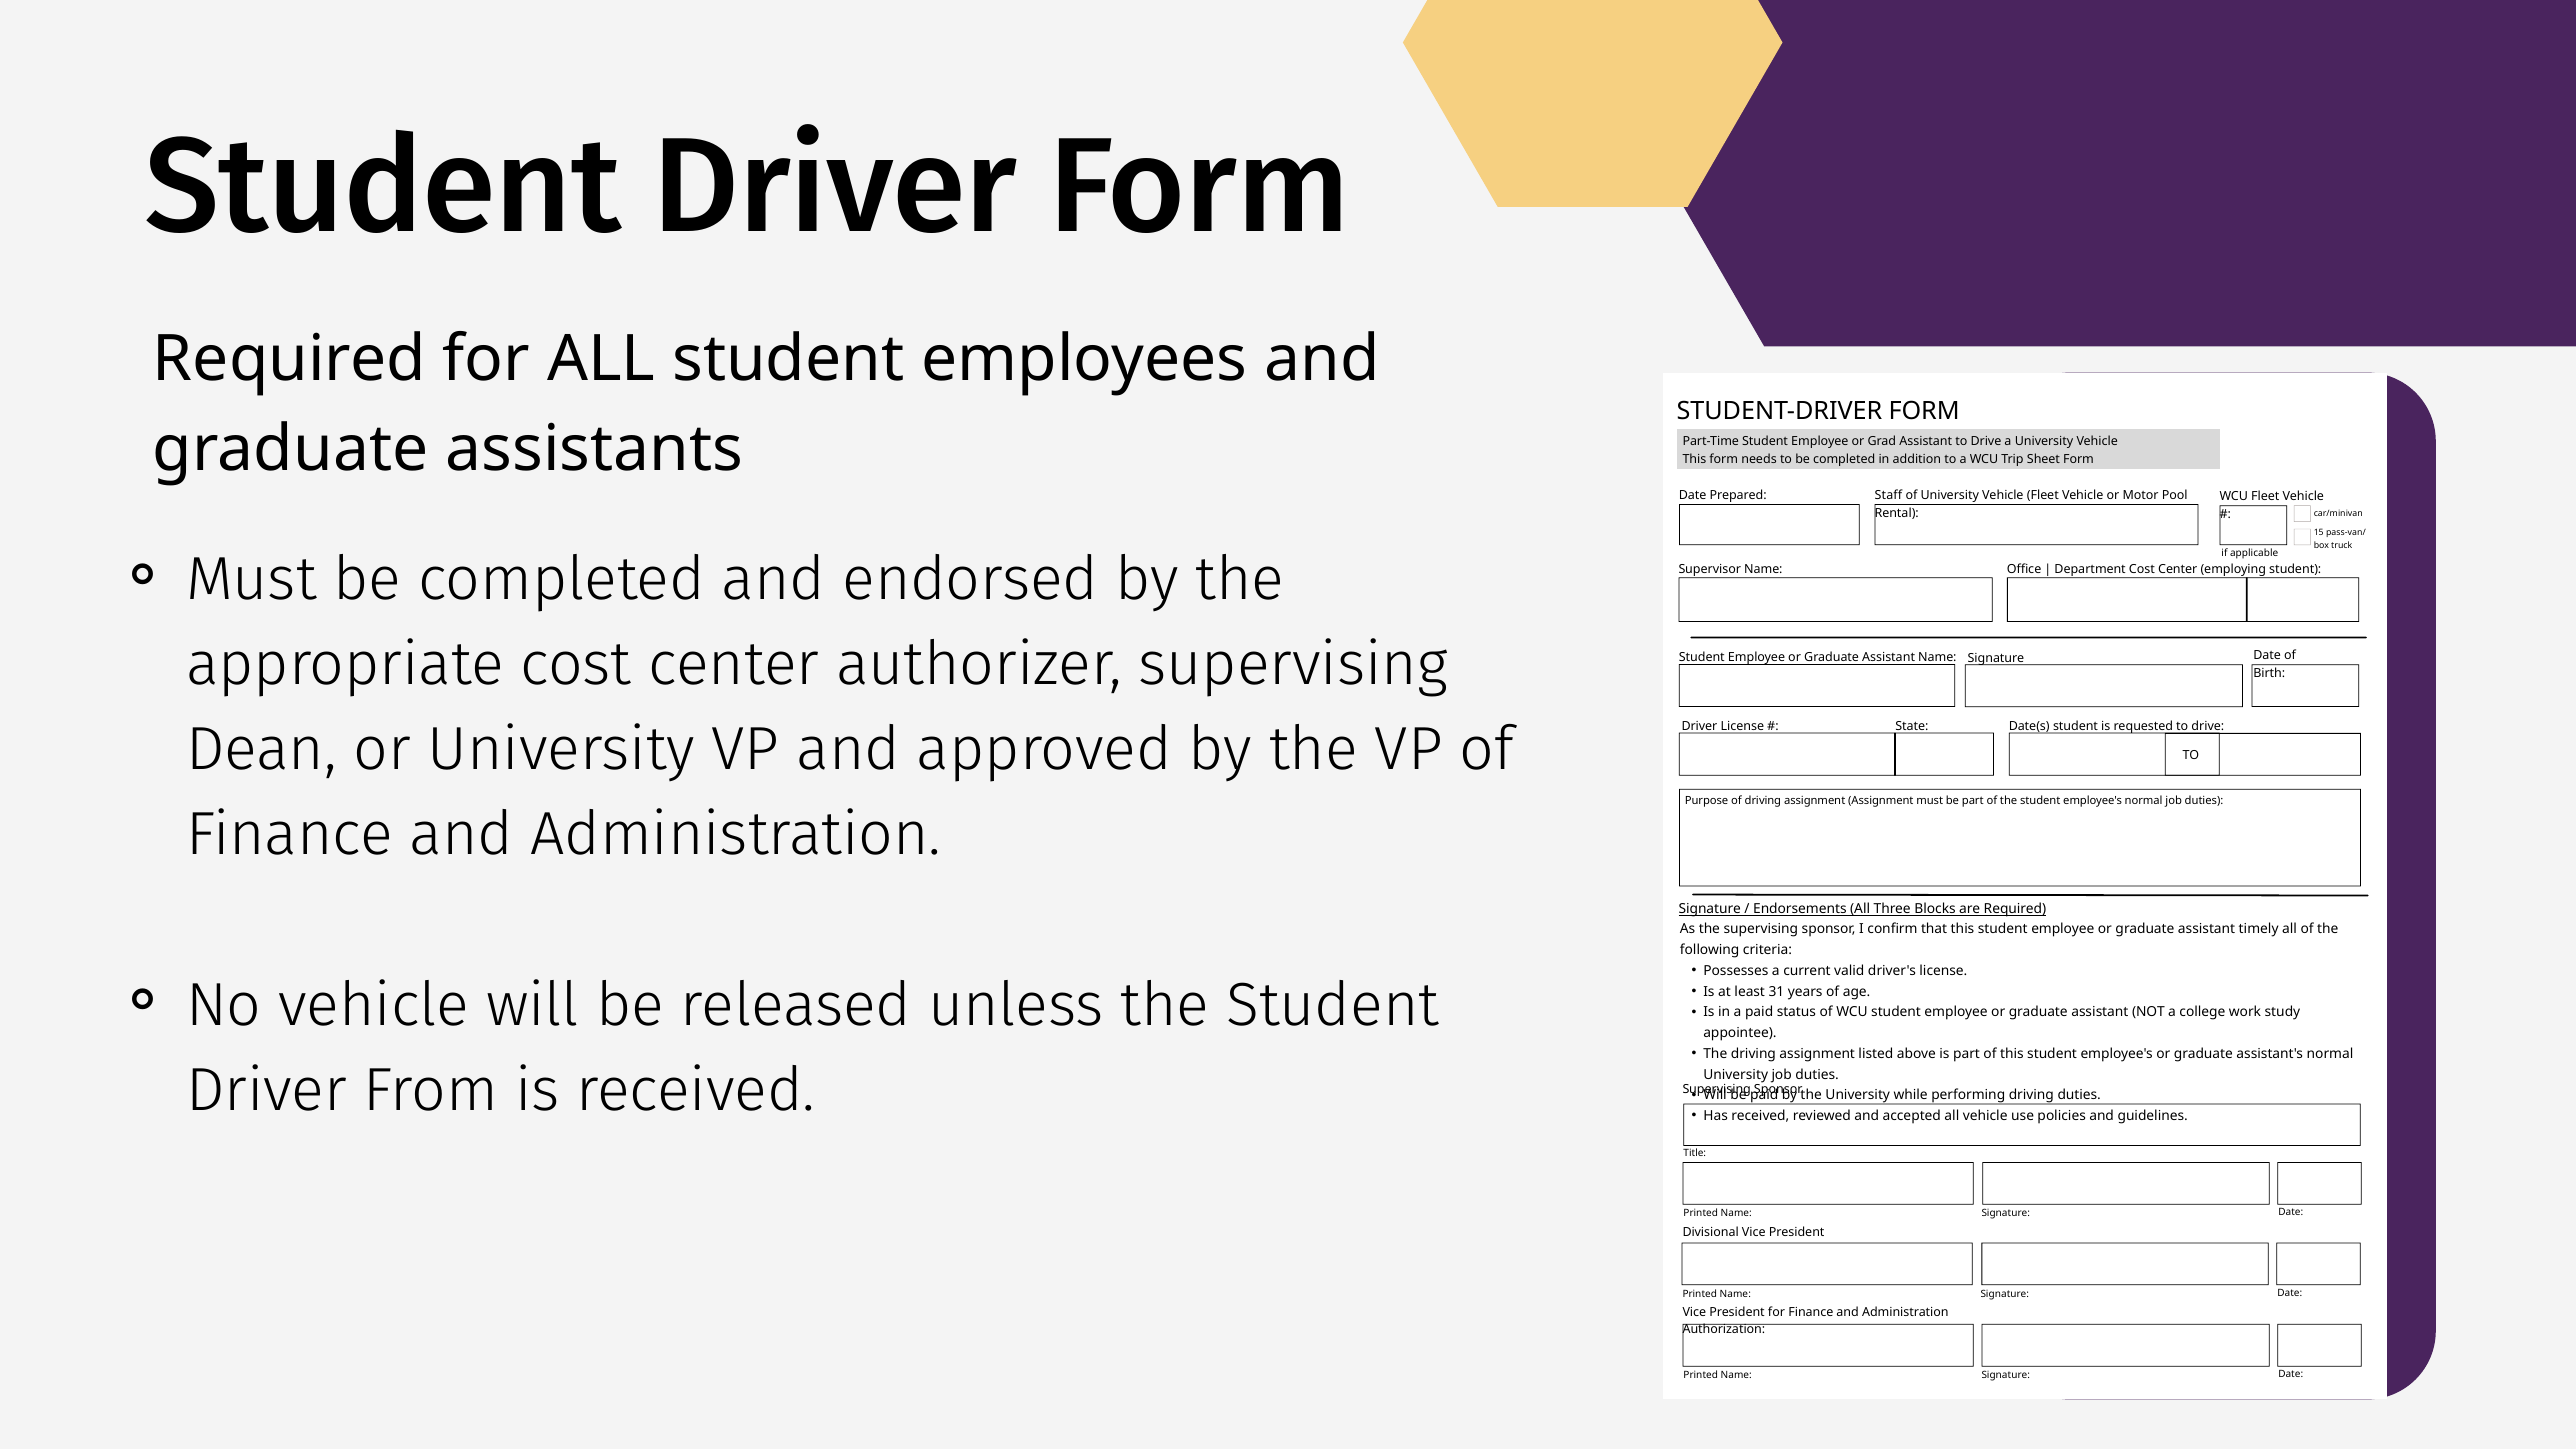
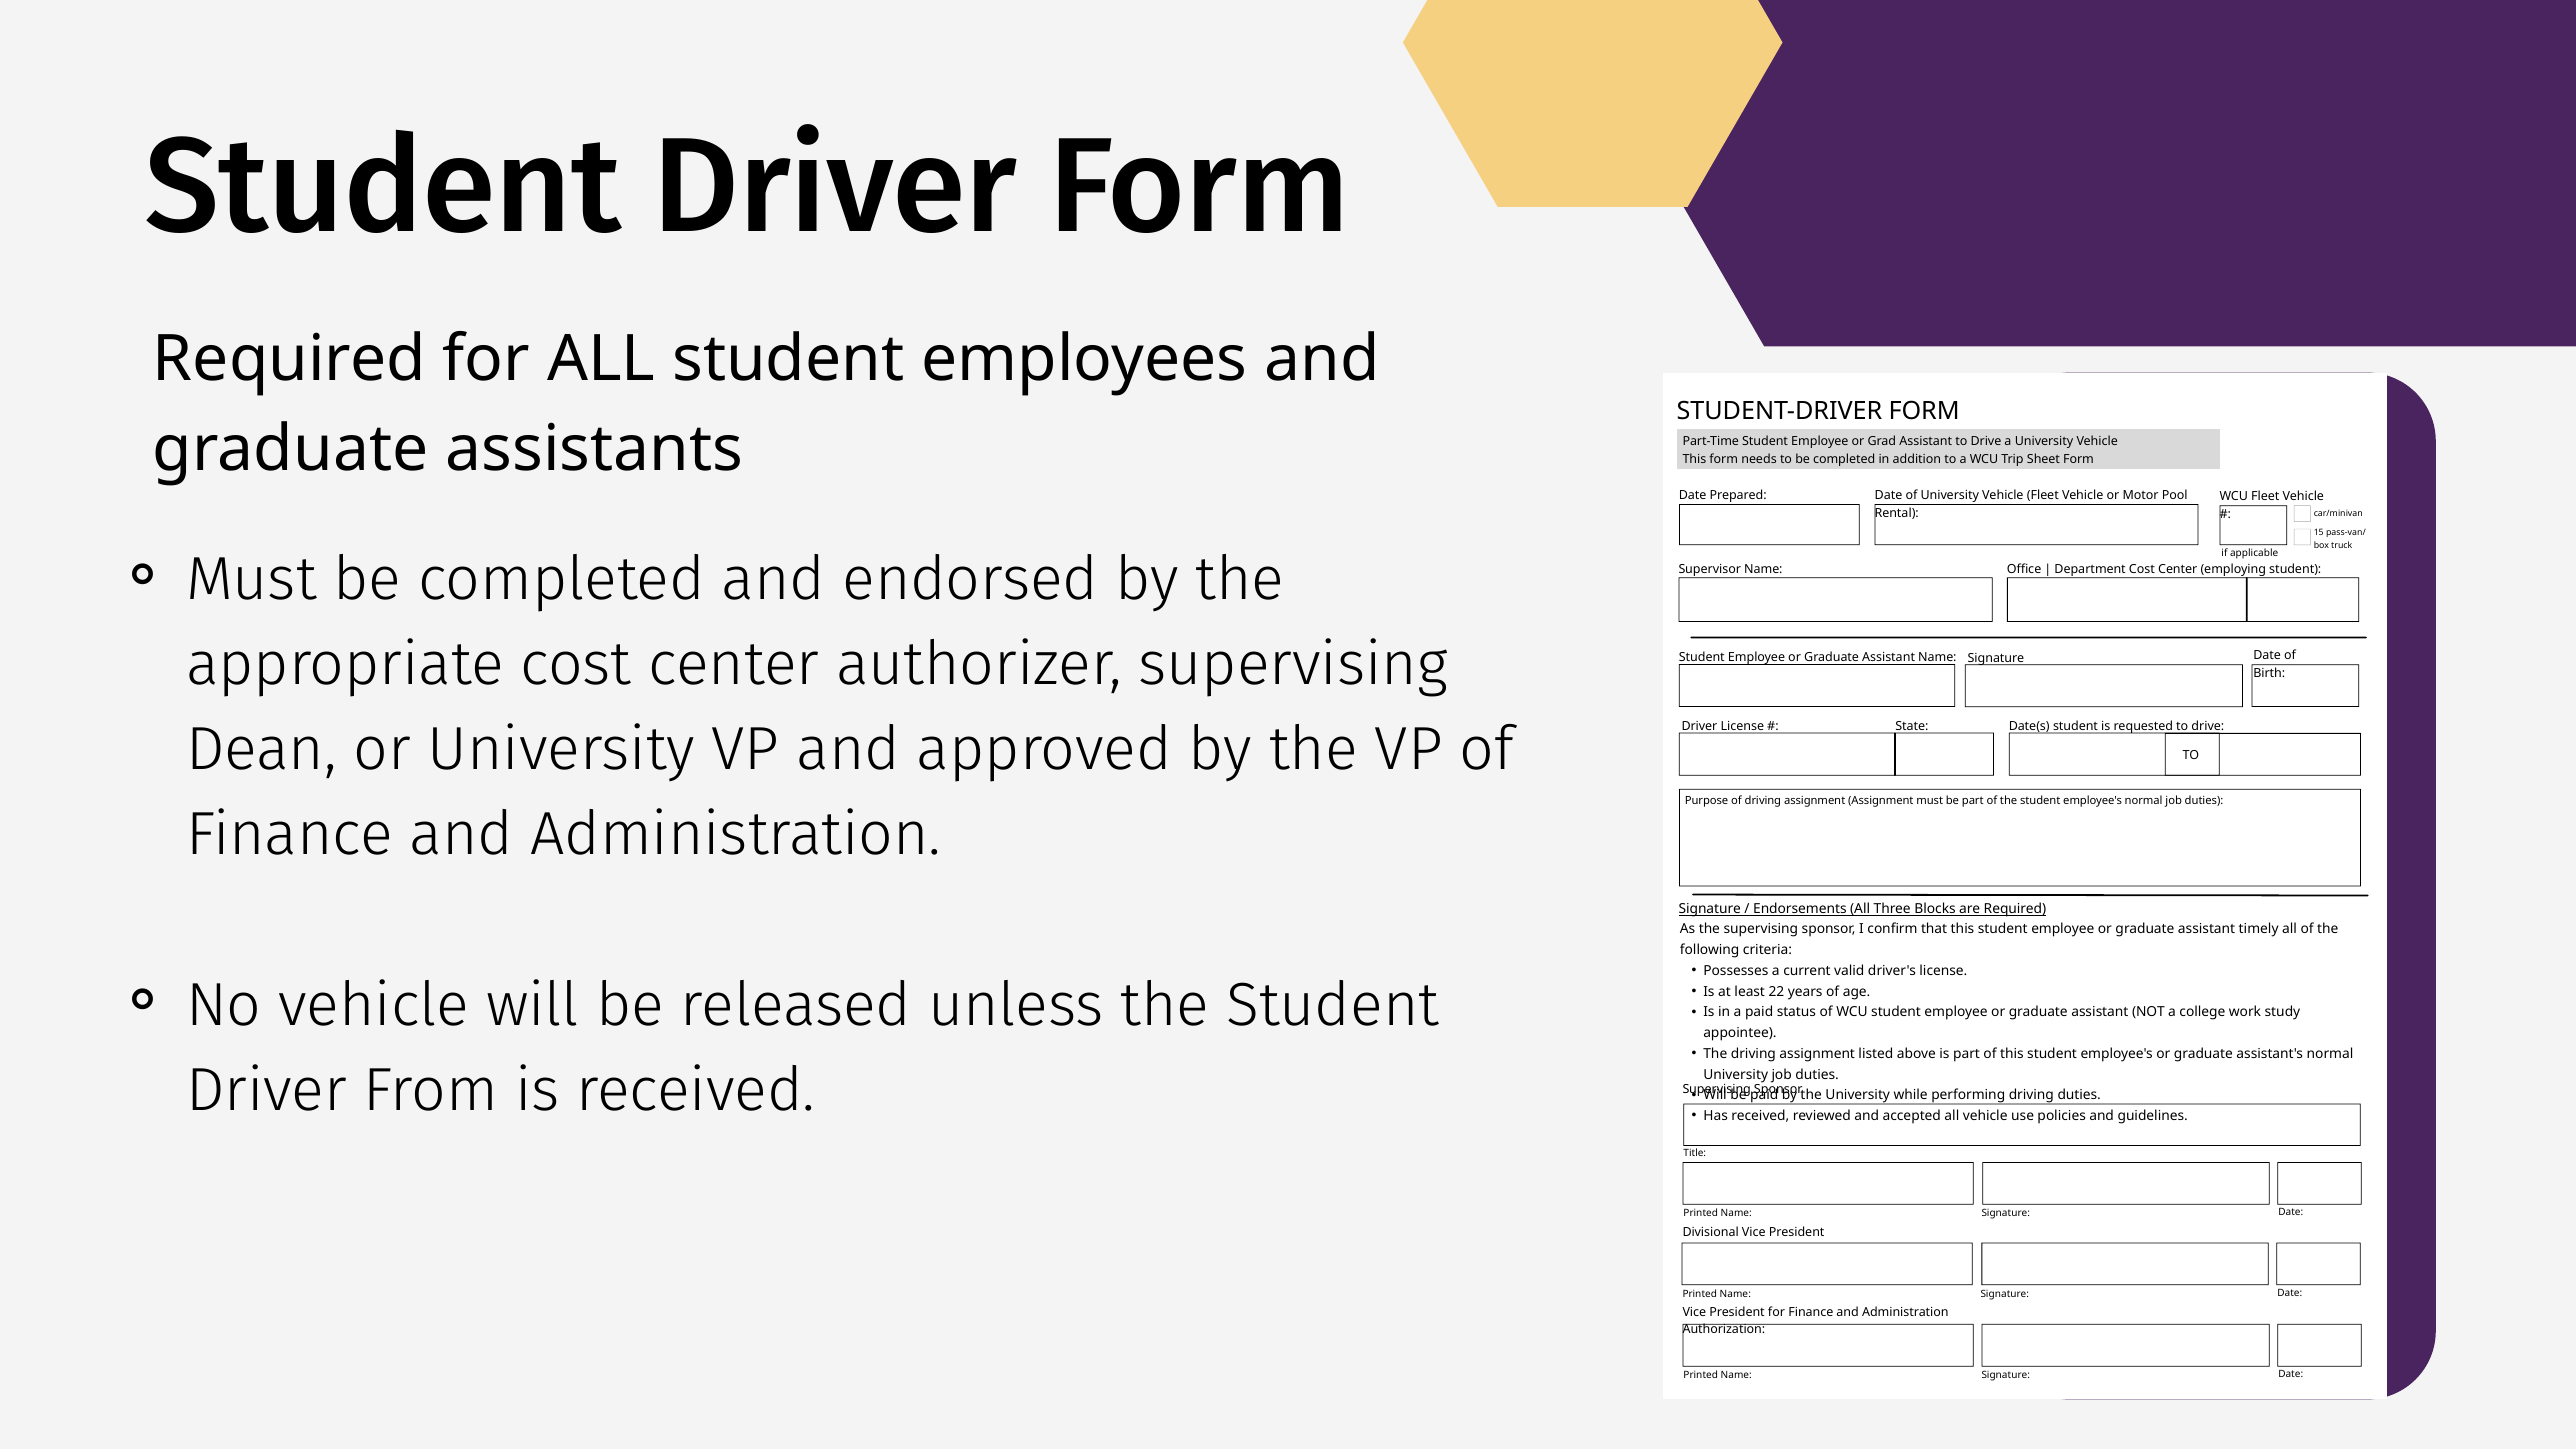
Staff: Staff -> Date (1888, 495)
31: 31 -> 22 (1776, 992)
